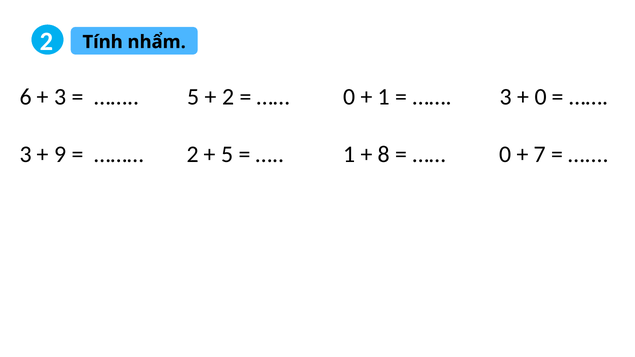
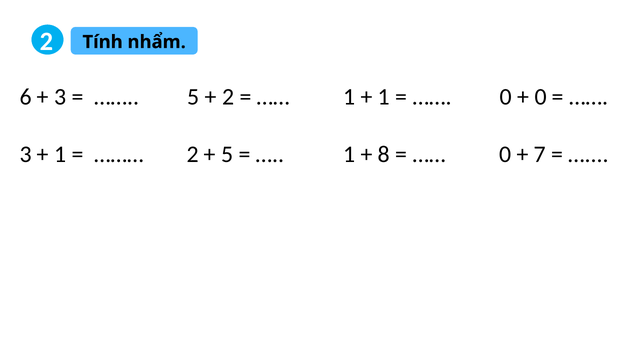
0: 0 -> 1 (349, 97)
3: 3 -> 0 (506, 97)
9: 9 -> 1 (60, 154)
